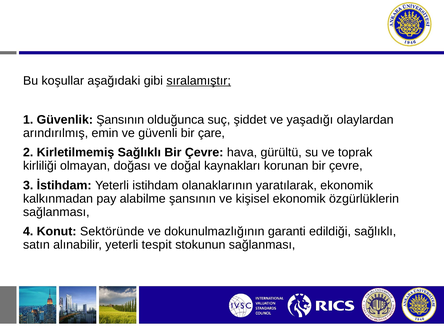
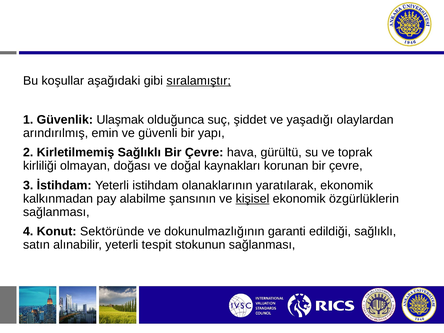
Güvenlik Şansının: Şansının -> Ulaşmak (120, 120)
çare: çare -> yapı (211, 133)
kişisel underline: none -> present (253, 199)
